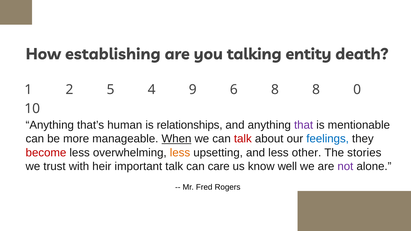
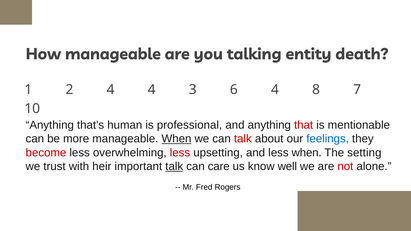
How establishing: establishing -> manageable (113, 54)
2 5: 5 -> 4 (111, 90)
9: 9 -> 3 (193, 90)
6 8: 8 -> 4 (275, 90)
0: 0 -> 7 (357, 90)
relationships: relationships -> professional (190, 125)
that colour: purple -> red (304, 125)
less colour: orange -> red (180, 153)
less other: other -> when (307, 153)
stories: stories -> setting (364, 153)
talk underline: none -> present (174, 166)
not colour: purple -> red (345, 166)
